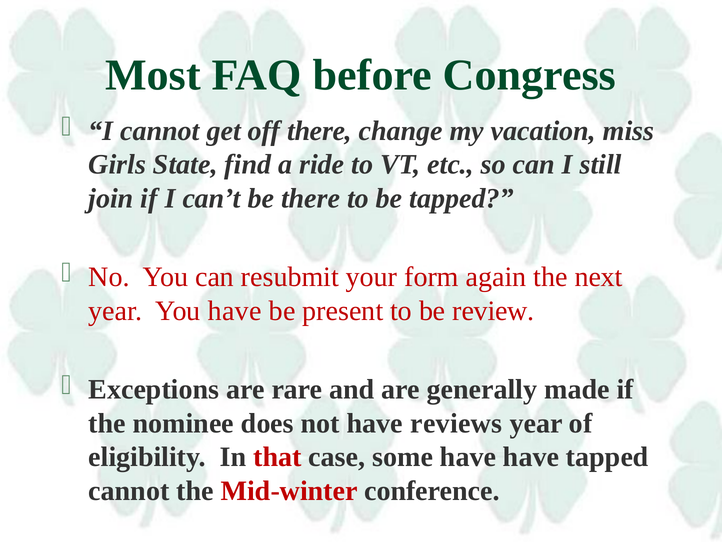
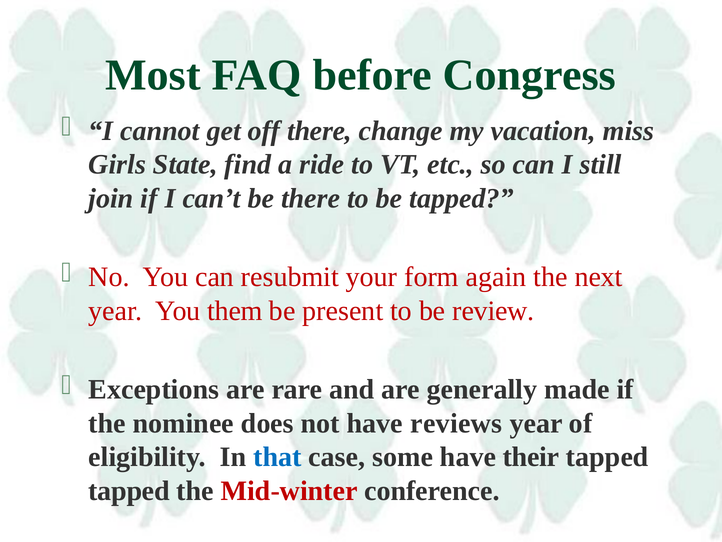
You have: have -> them (235, 311)
that colour: red -> blue (277, 457)
have have: have -> their (531, 457)
cannot: cannot -> tapped (129, 490)
